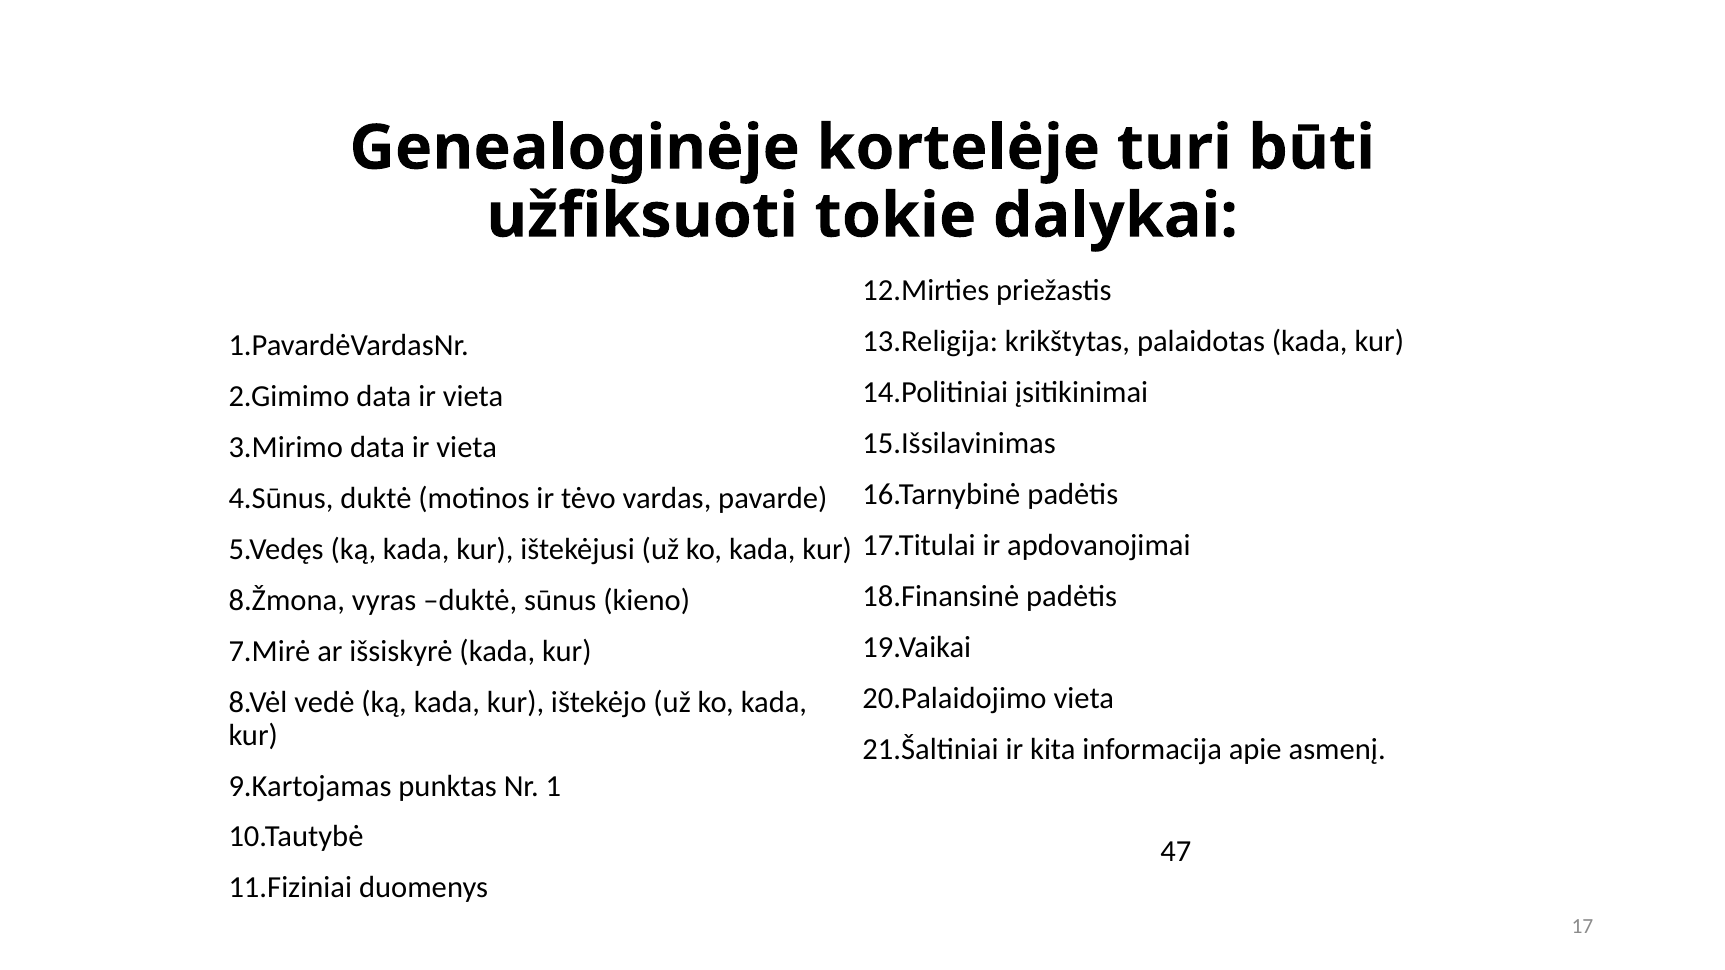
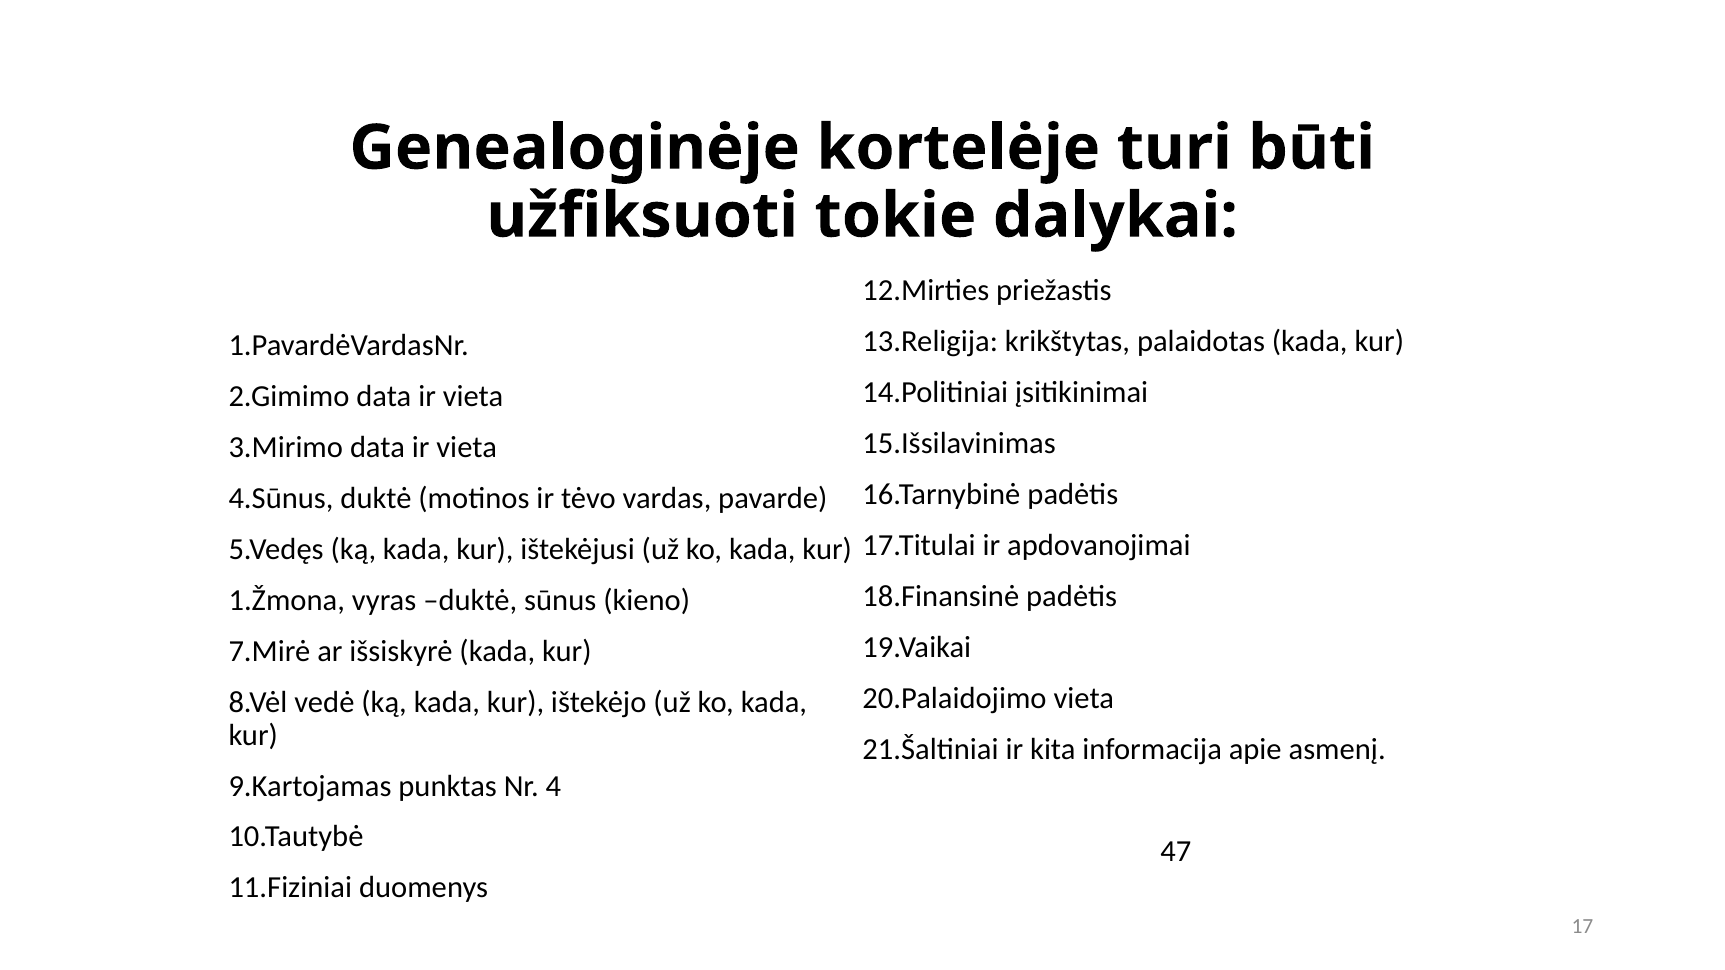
8.Žmona: 8.Žmona -> 1.Žmona (287, 600)
1: 1 -> 4 (553, 786)
